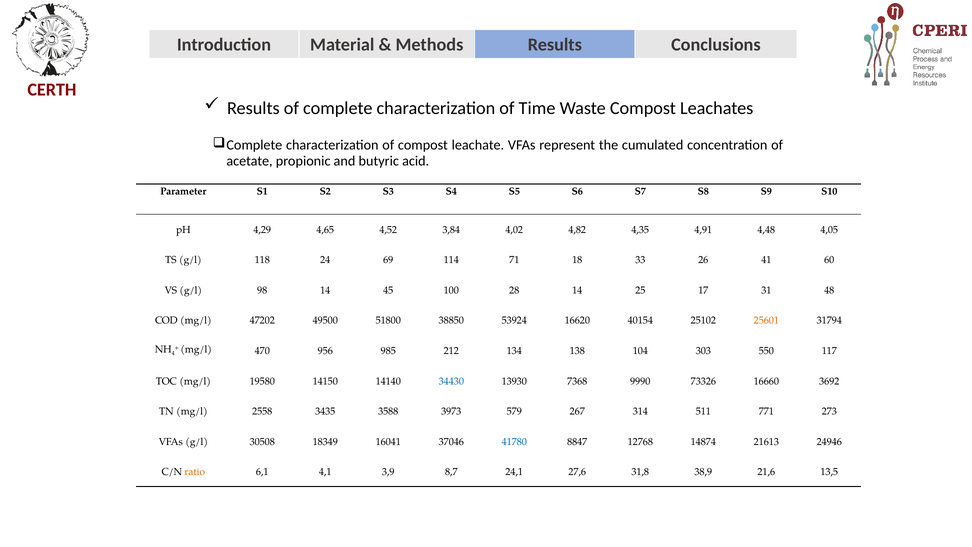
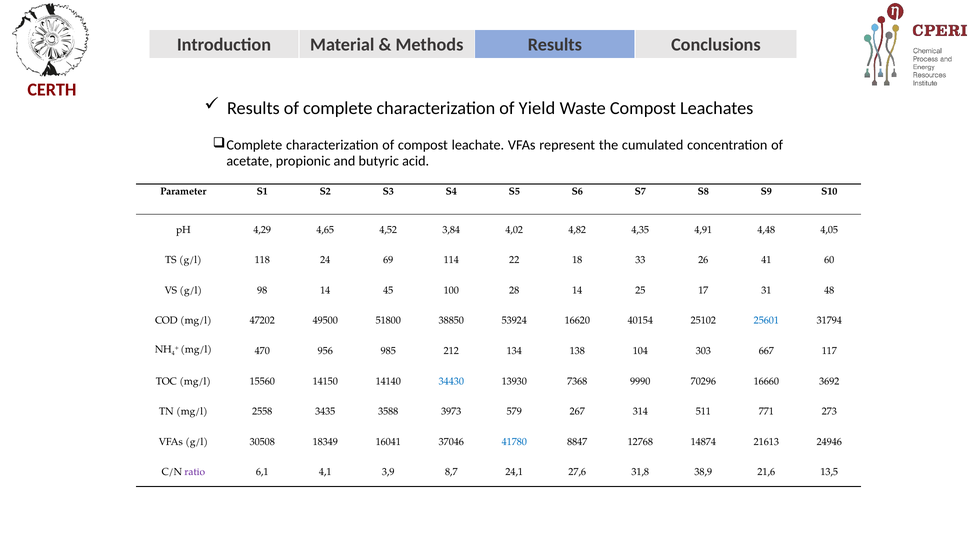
Time: Time -> Yield (537, 108)
71: 71 -> 22 (514, 260)
25601 colour: orange -> blue (766, 320)
550: 550 -> 667 (766, 351)
19580: 19580 -> 15560 (262, 381)
73326: 73326 -> 70296 (703, 381)
ratio colour: orange -> purple (195, 472)
